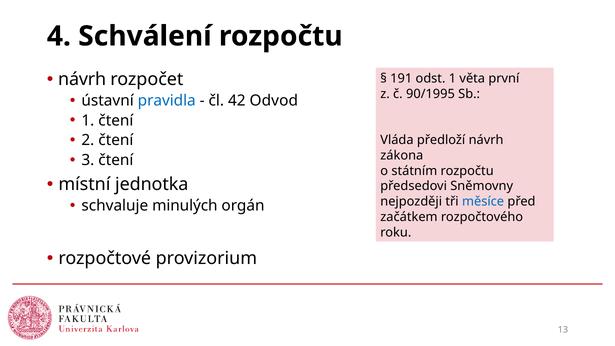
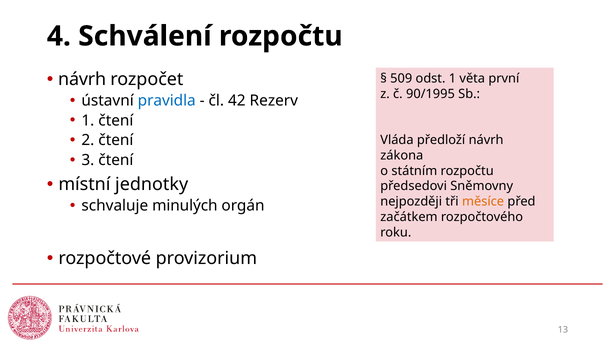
191: 191 -> 509 (401, 79)
Odvod: Odvod -> Rezerv (274, 101)
jednotka: jednotka -> jednotky (152, 184)
měsíce colour: blue -> orange (483, 202)
